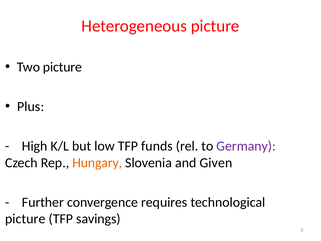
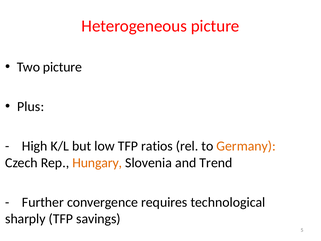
funds: funds -> ratios (157, 146)
Germany colour: purple -> orange (246, 146)
Given: Given -> Trend (216, 163)
picture: picture -> sharply (25, 219)
